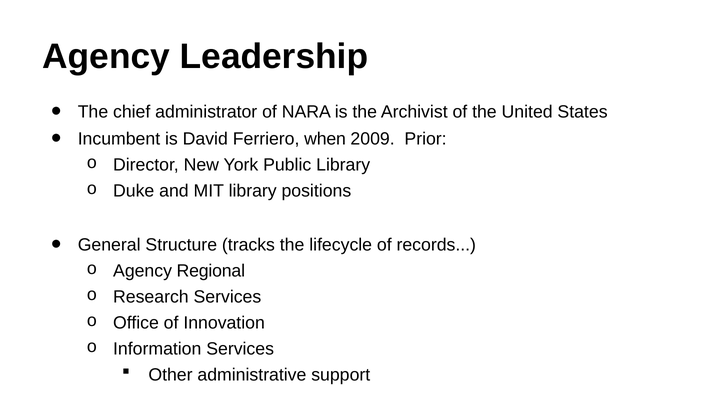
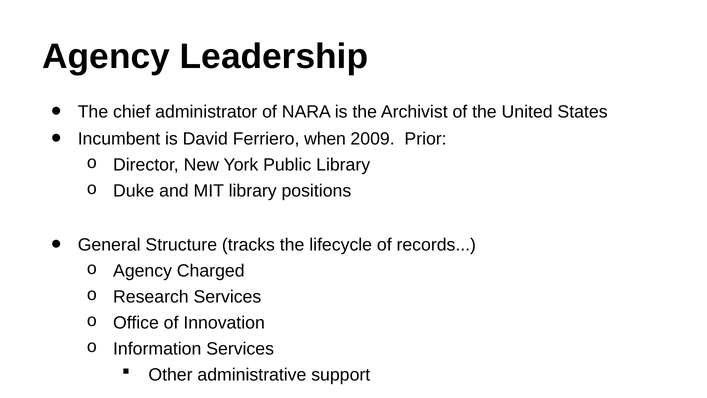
Regional: Regional -> Charged (211, 271)
